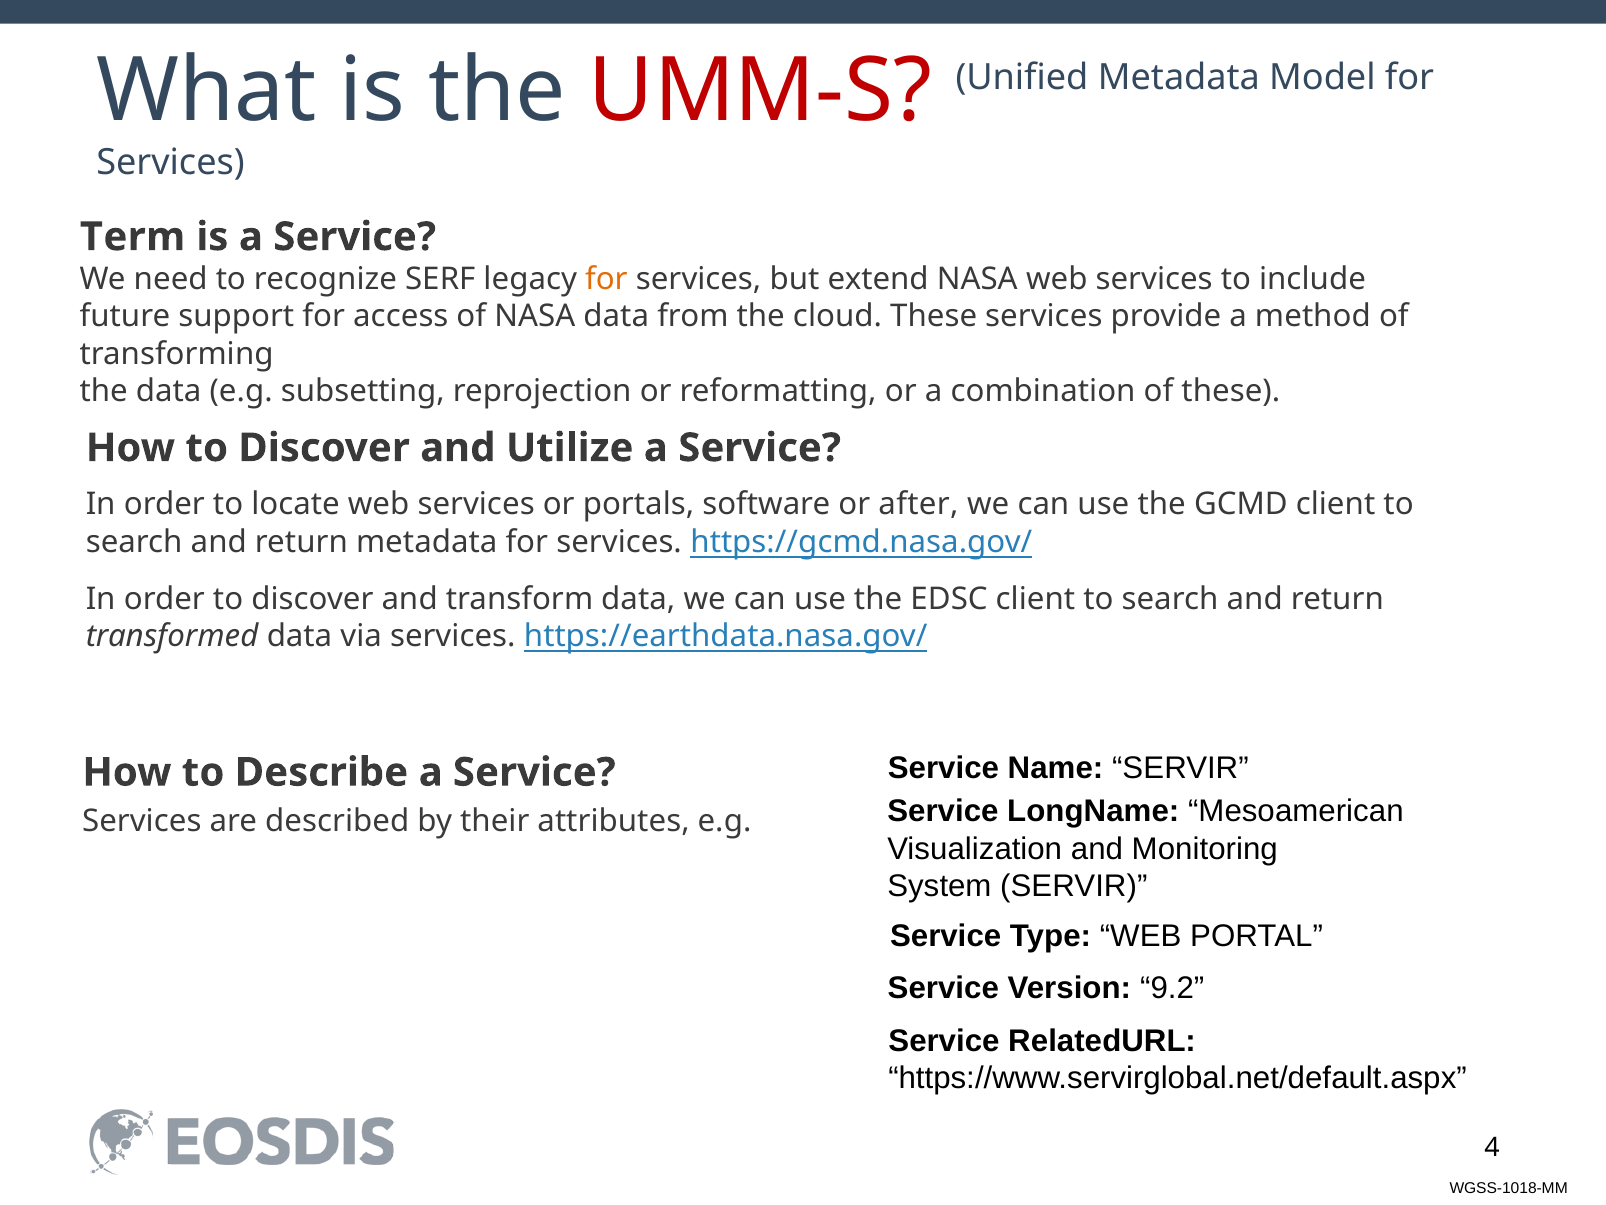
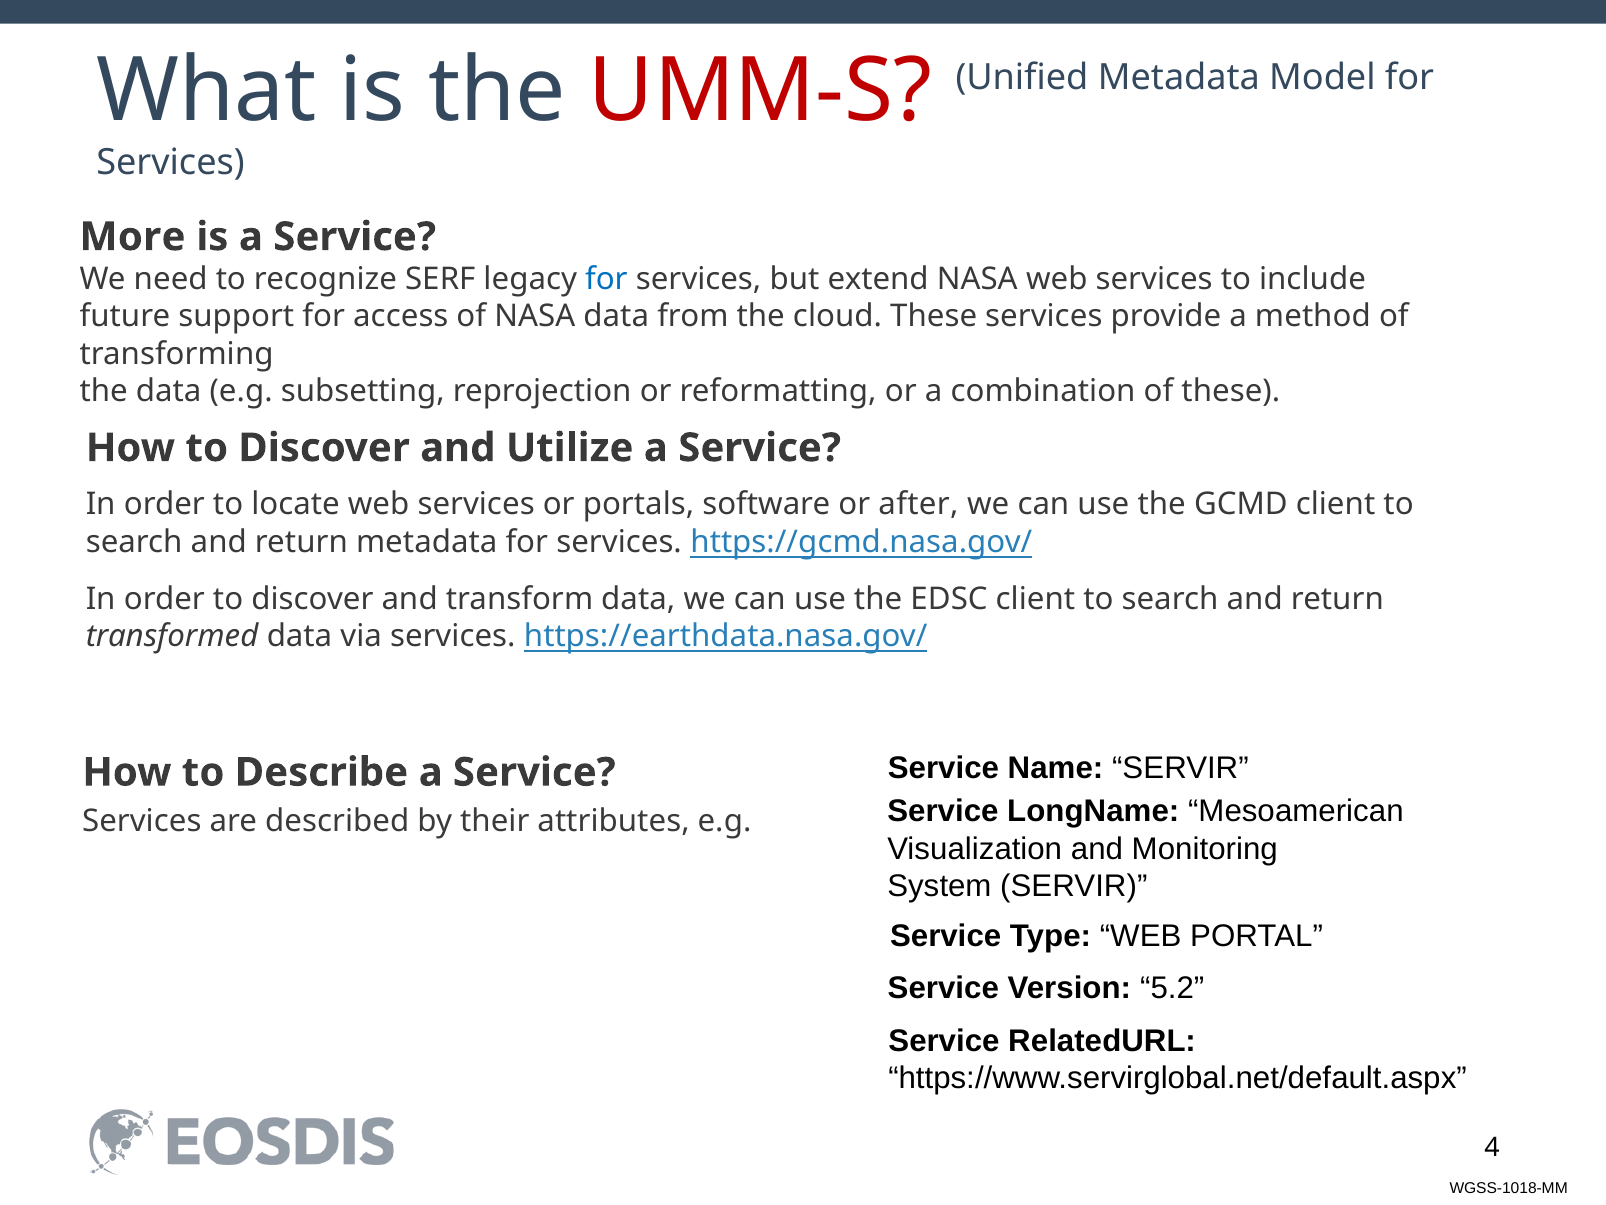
Term: Term -> More (133, 237)
for colour: orange -> blue (606, 279)
9.2: 9.2 -> 5.2 (1172, 988)
